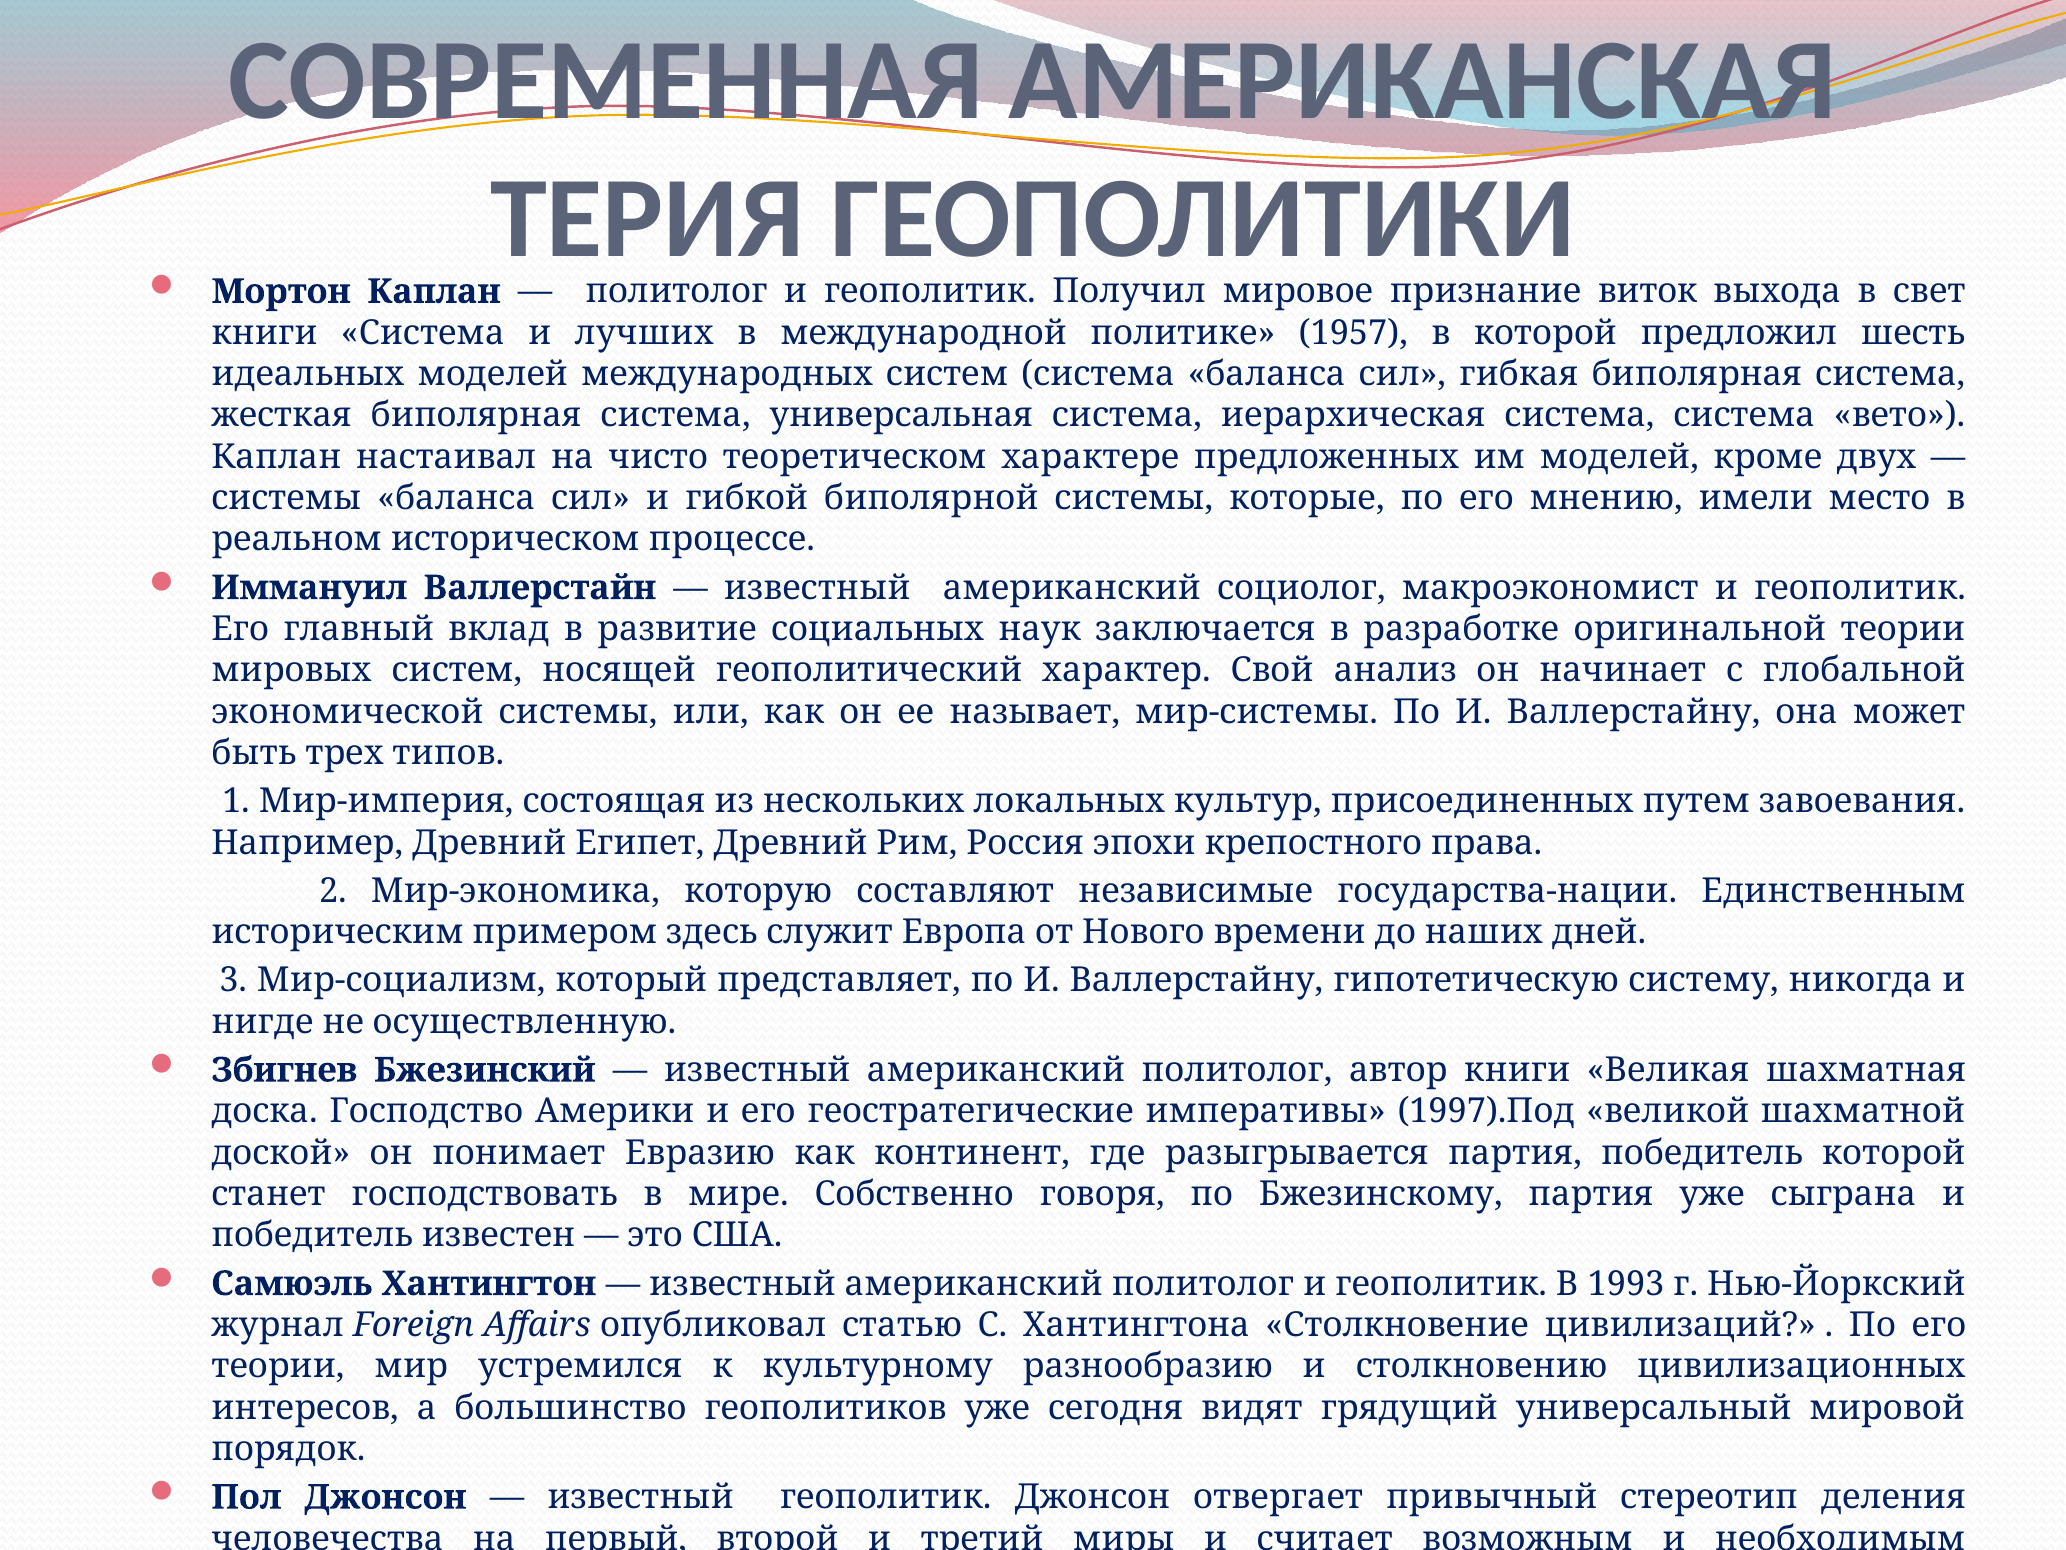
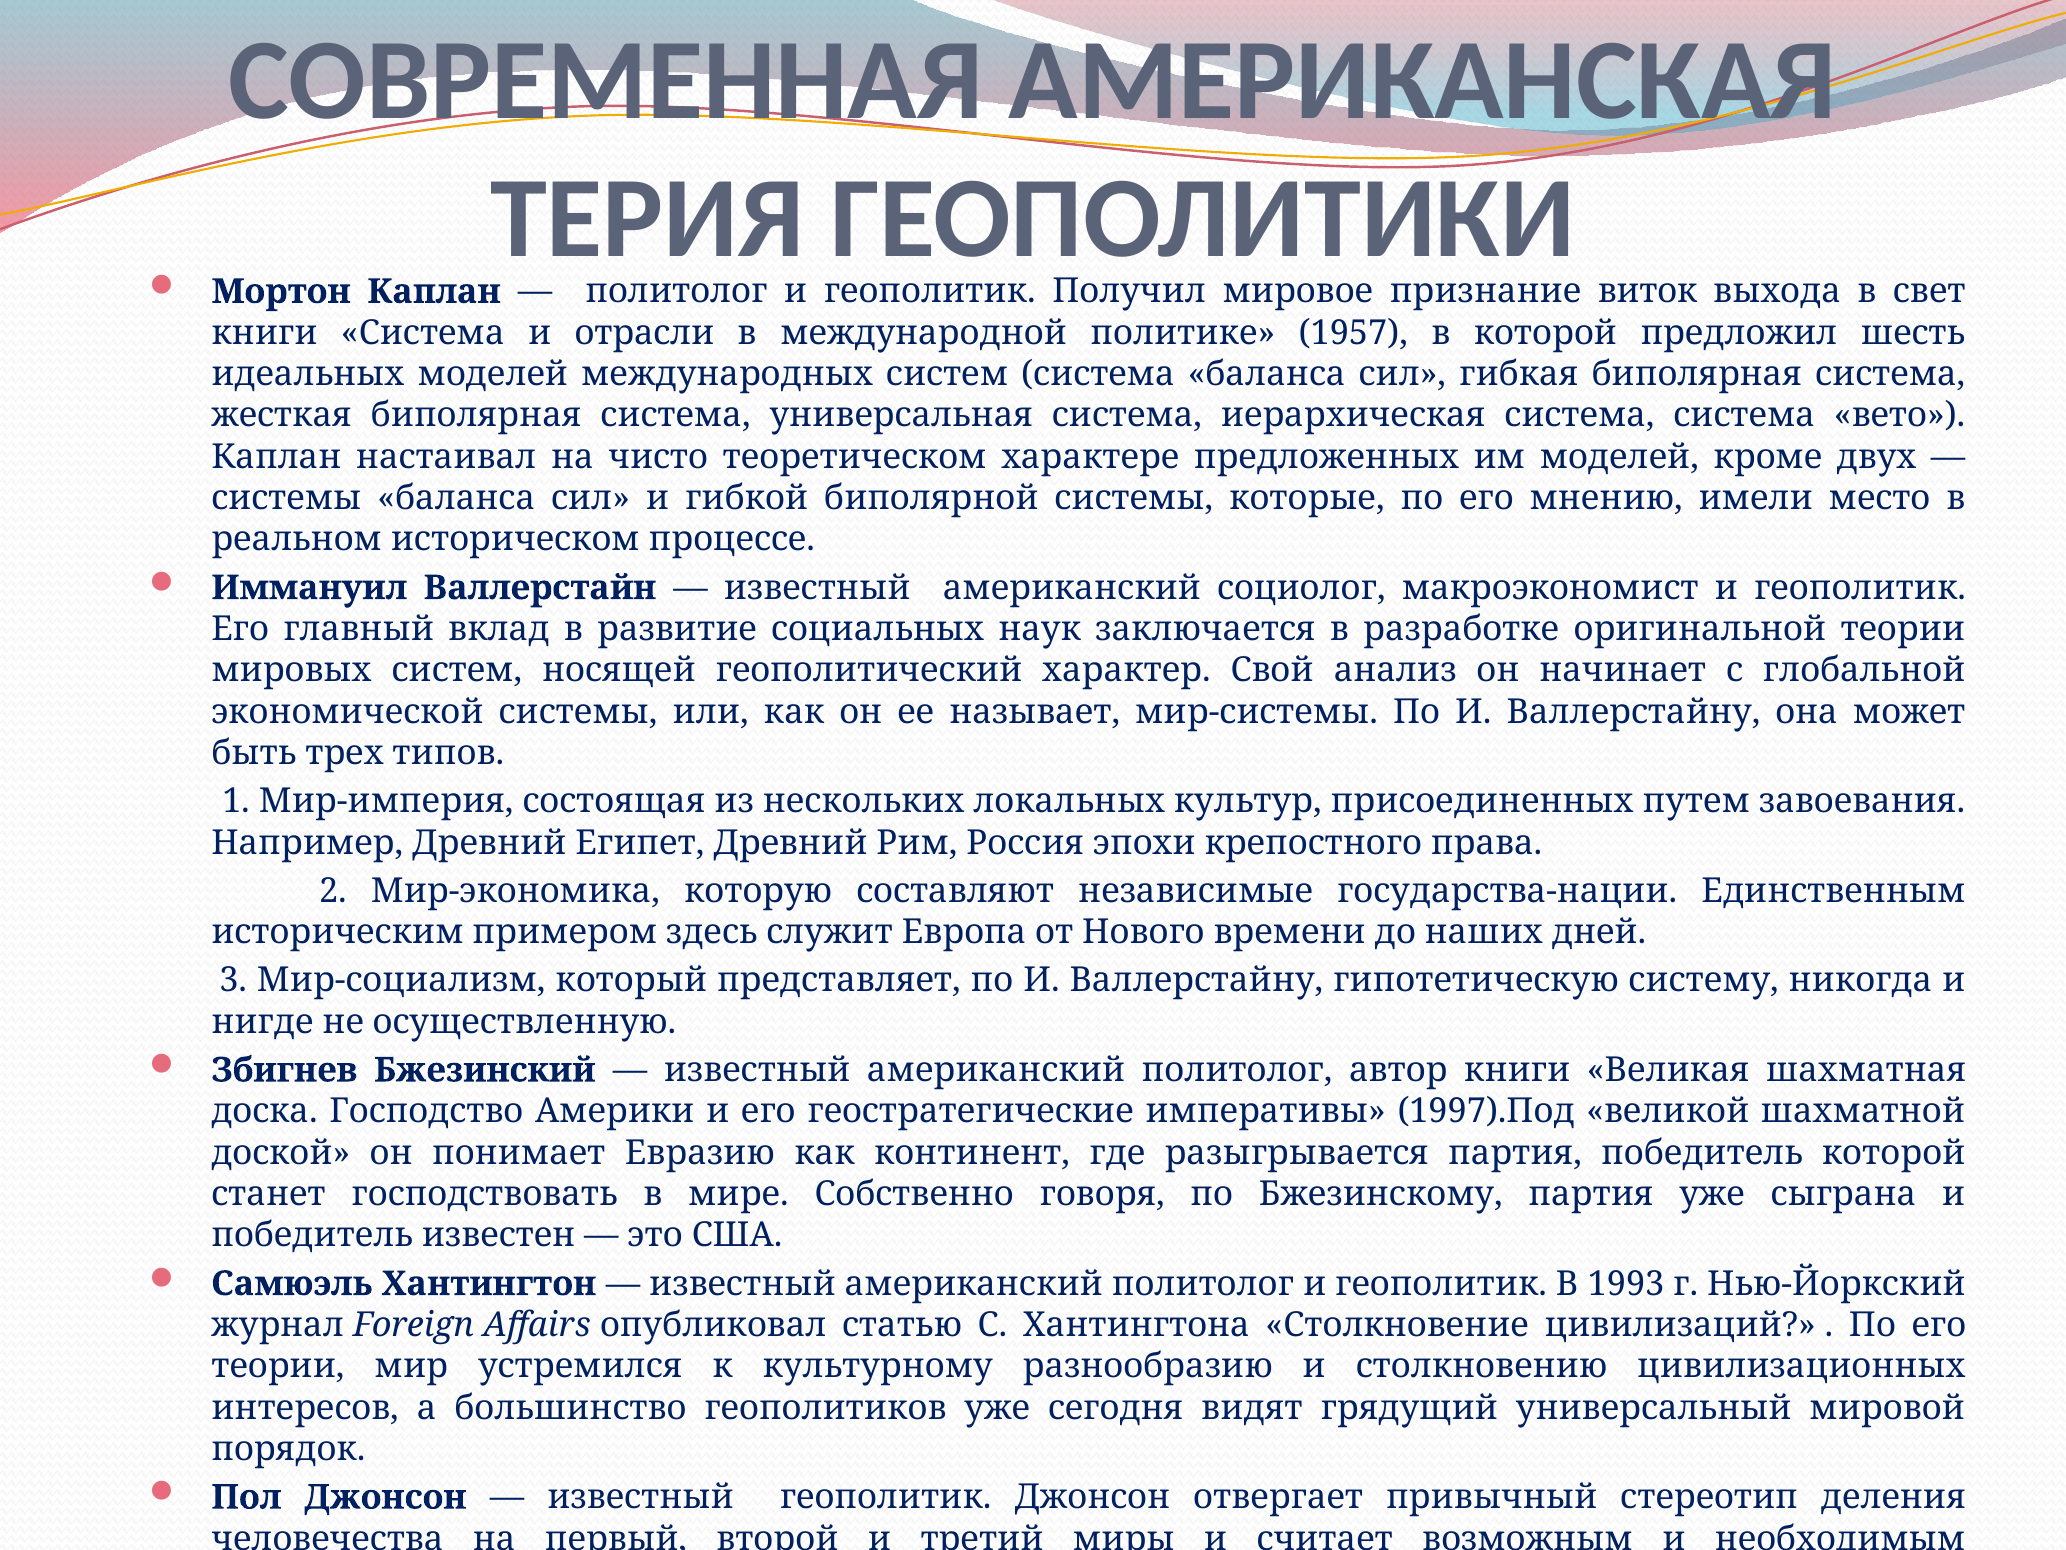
лучших: лучших -> отрасли (645, 333)
